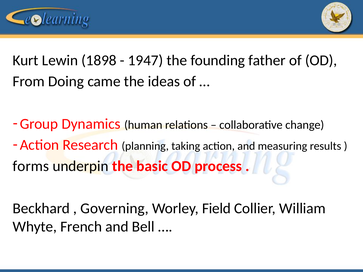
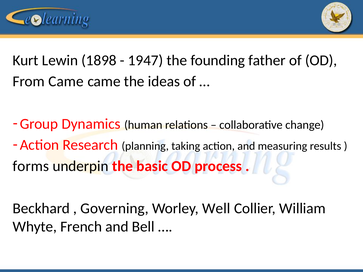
From Doing: Doing -> Came (66, 82)
Field: Field -> Well (216, 209)
